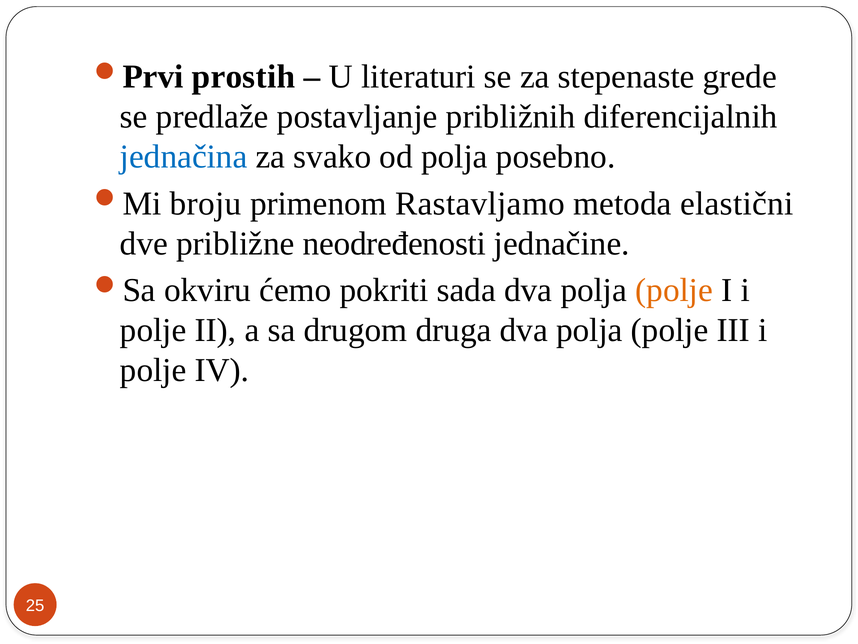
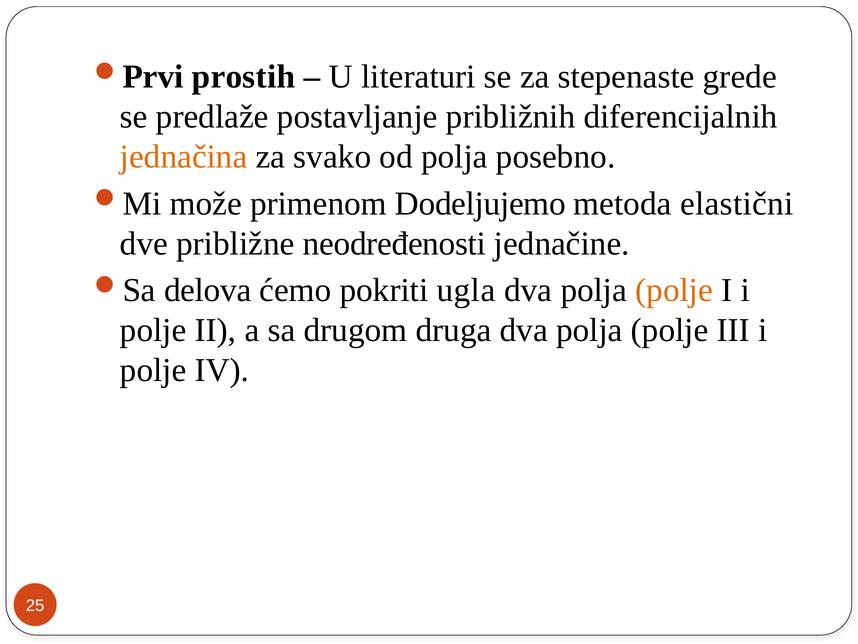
jednačina colour: blue -> orange (184, 156)
broju: broju -> može (206, 203)
Rastavljamo: Rastavljamo -> Dodeljujemo (480, 203)
okviru: okviru -> delova (208, 290)
sada: sada -> ugla (466, 290)
